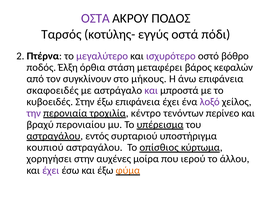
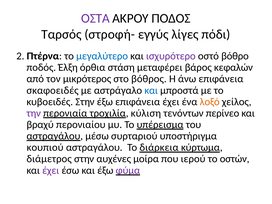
κοτύλης-: κοτύλης- -> στροφή- (110, 34)
οστά: οστά -> λίγες (185, 34)
μεγαλύτερο colour: purple -> blue (102, 56)
συγκλίνουν: συγκλίνουν -> μικρότερος (87, 79)
μήκους: μήκους -> βόθρος (149, 79)
και colour: purple -> blue (151, 90)
λοξό colour: purple -> orange (210, 102)
κέντρο: κέντρο -> κύλιση (146, 113)
εντός: εντός -> μέσω (97, 136)
οπίσθιος: οπίσθιος -> διάρκεια (159, 147)
χορηγήσει: χορηγήσει -> διάμετρος (49, 159)
άλλου: άλλου -> οστών (235, 159)
φύμα colour: orange -> purple (128, 170)
